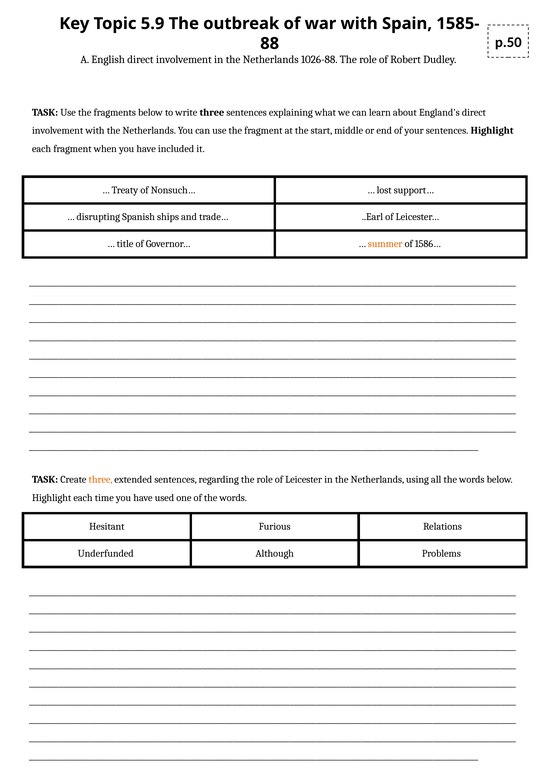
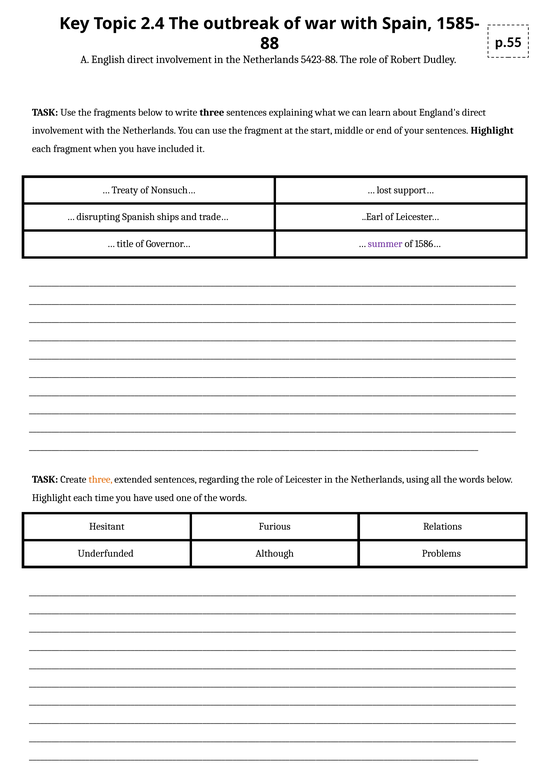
5.9: 5.9 -> 2.4 (153, 24)
p.50: p.50 -> p.55 (508, 42)
1026-88: 1026-88 -> 5423-88 (319, 60)
summer colour: orange -> purple (385, 244)
